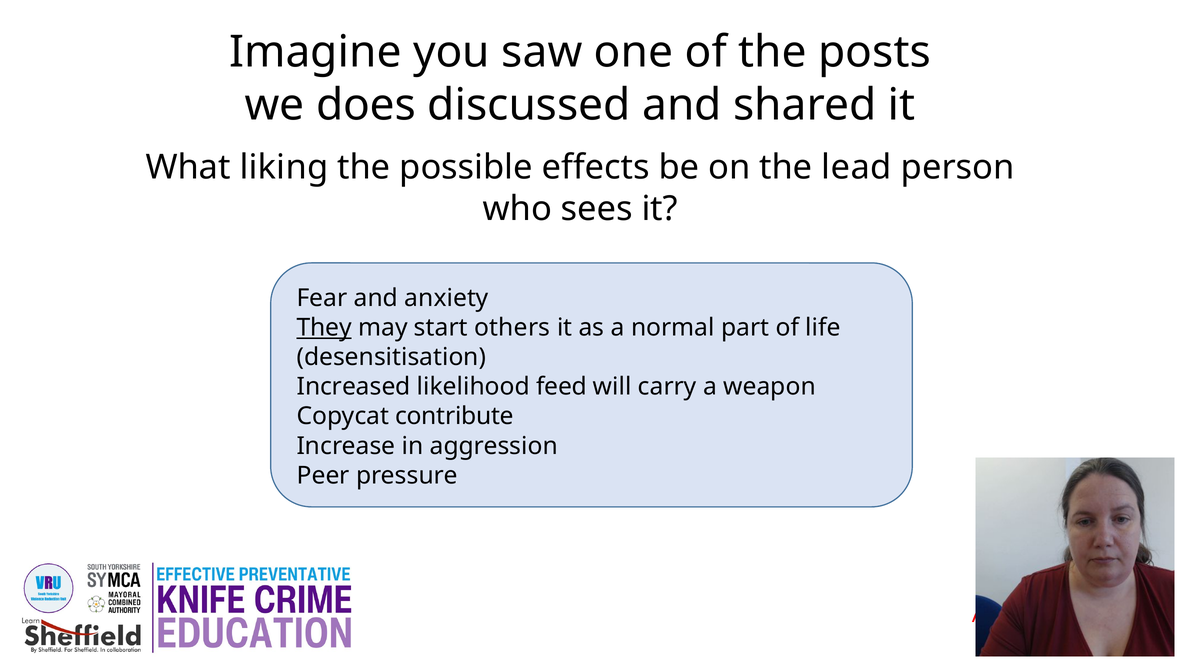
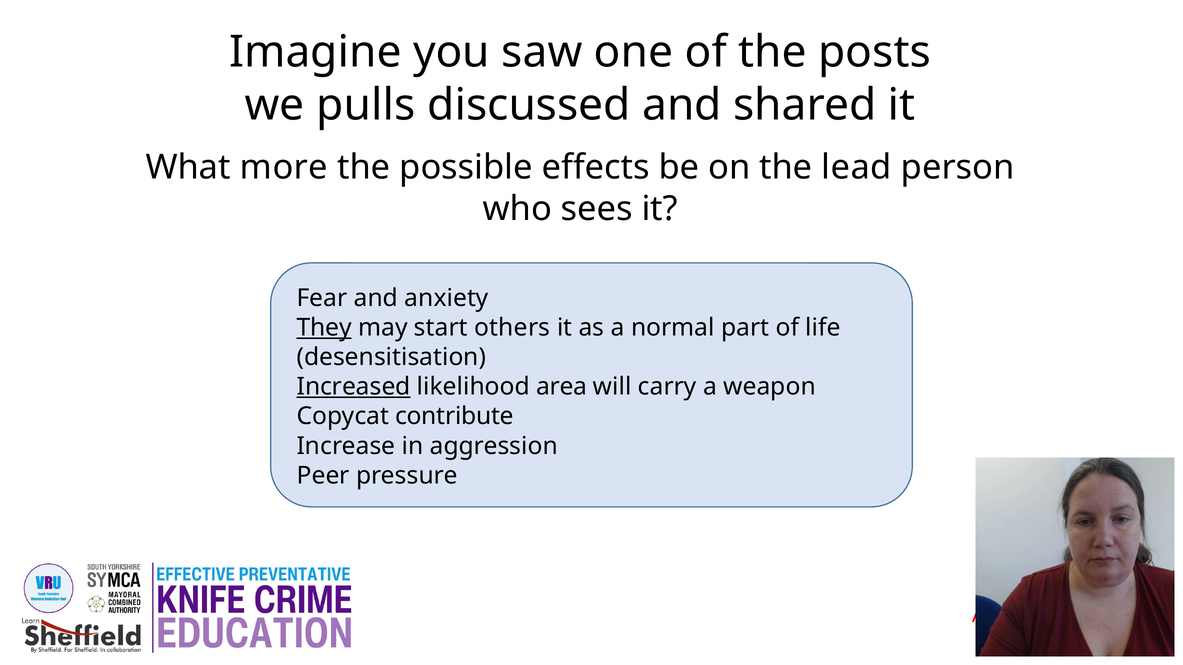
does: does -> pulls (366, 105)
liking: liking -> more (284, 167)
Increased underline: none -> present (354, 387)
feed: feed -> area (562, 387)
